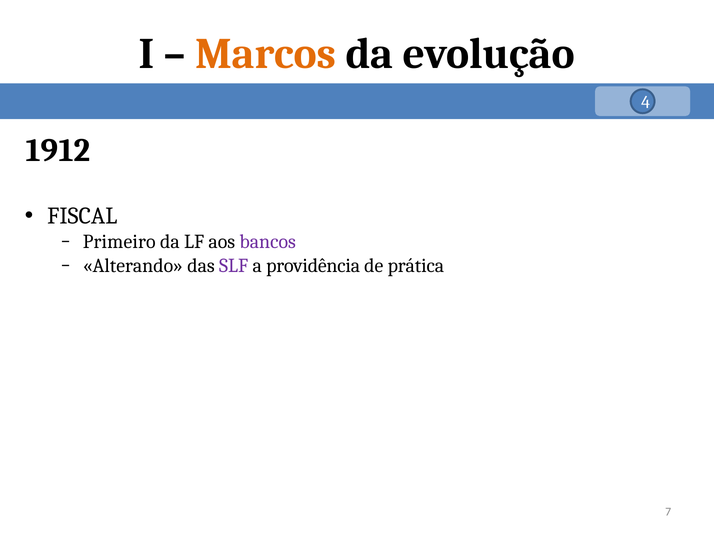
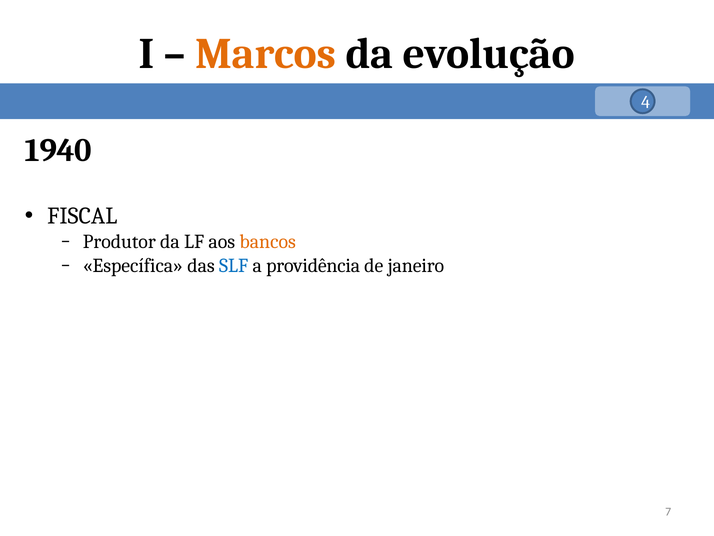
1912: 1912 -> 1940 (58, 150)
Primeiro: Primeiro -> Produtor (119, 242)
bancos colour: purple -> orange (268, 242)
Alterando: Alterando -> Específica (133, 266)
SLF colour: purple -> blue (234, 266)
prática: prática -> janeiro (416, 266)
